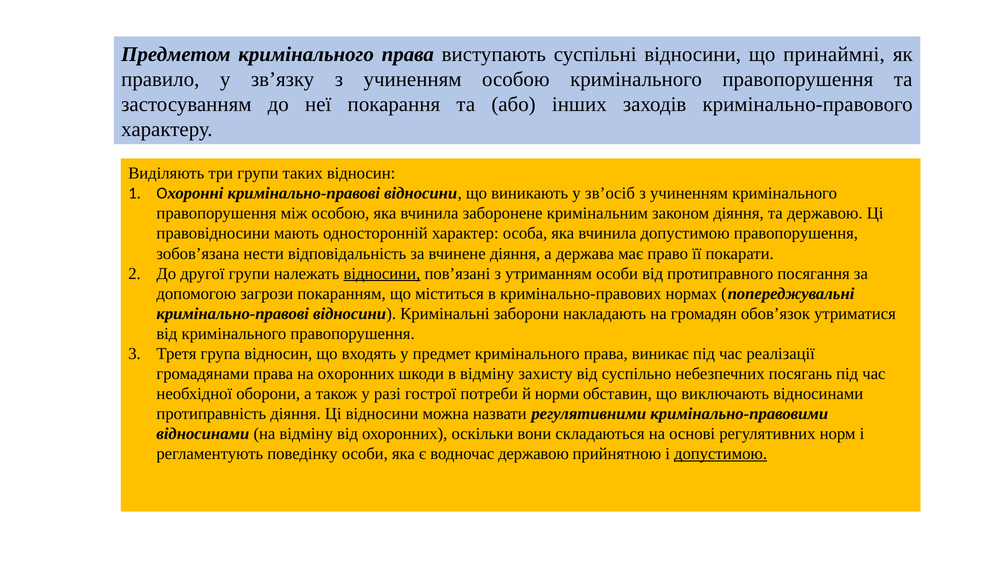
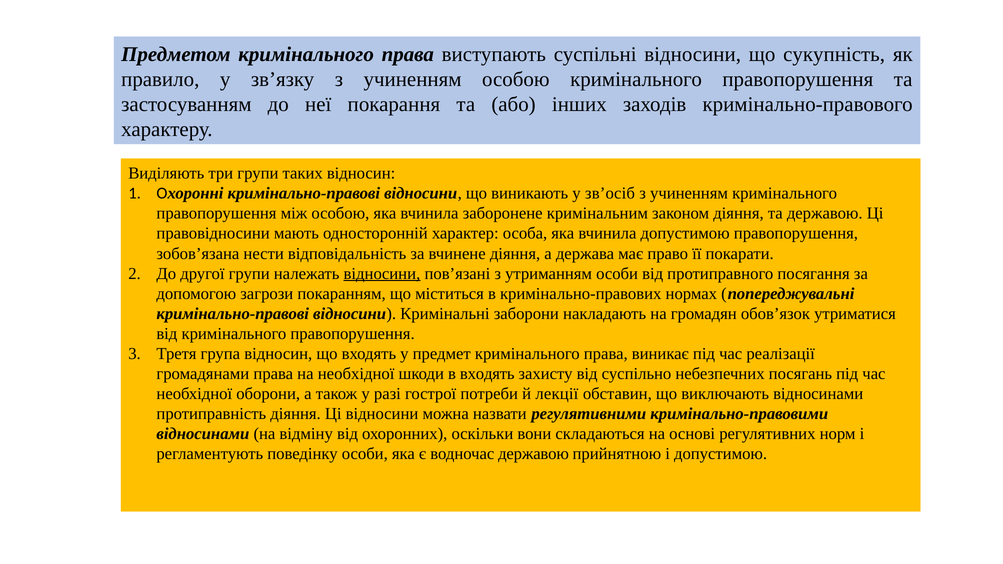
принаймні: принаймні -> сукупність (834, 54)
на охоронних: охоронних -> необхідної (356, 374)
в відміну: відміну -> входять (487, 374)
норми: норми -> лекції (557, 394)
допустимою underline: present -> none (721, 454)
